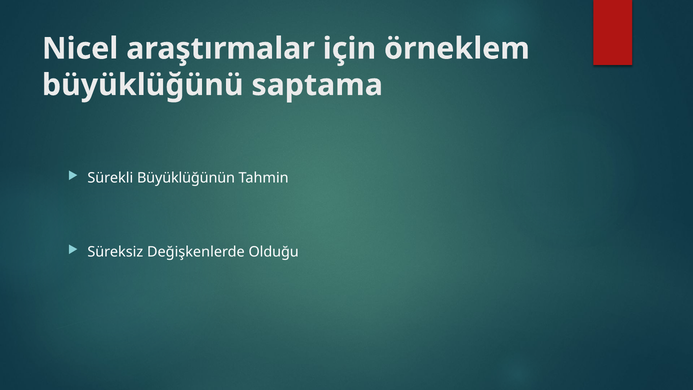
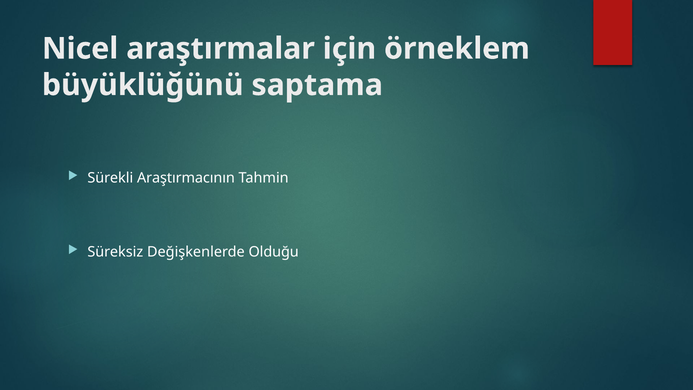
Büyüklüğünün: Büyüklüğünün -> Araştırmacının (186, 178)
